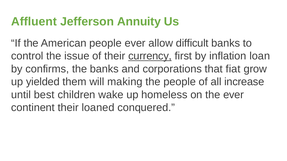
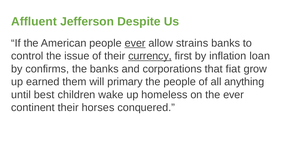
Annuity: Annuity -> Despite (139, 22)
ever underline: none -> present (135, 43)
difficult: difficult -> strains (192, 43)
yielded: yielded -> earned (43, 82)
making: making -> primary (125, 82)
increase: increase -> anything (244, 82)
loaned: loaned -> horses (98, 108)
